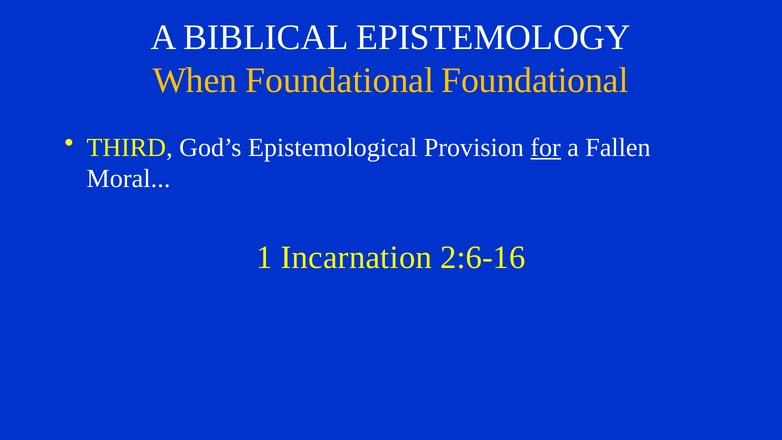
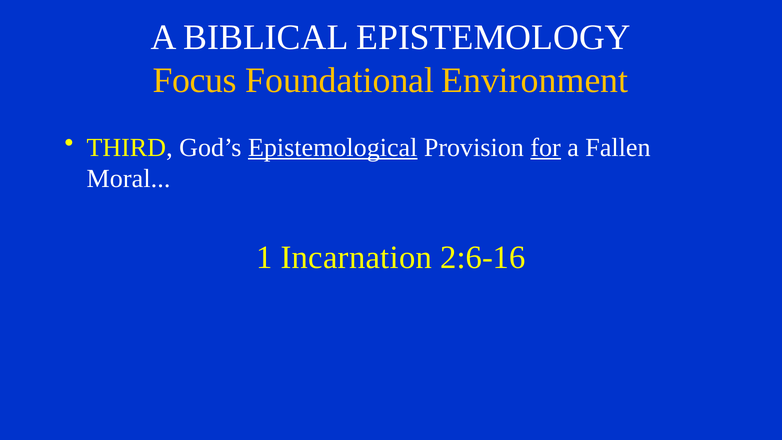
When: When -> Focus (195, 80)
Foundational Foundational: Foundational -> Environment (535, 80)
Epistemological underline: none -> present (333, 147)
